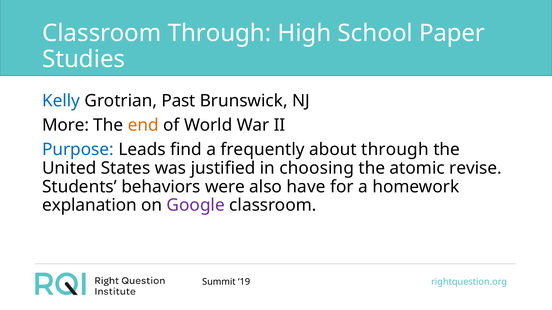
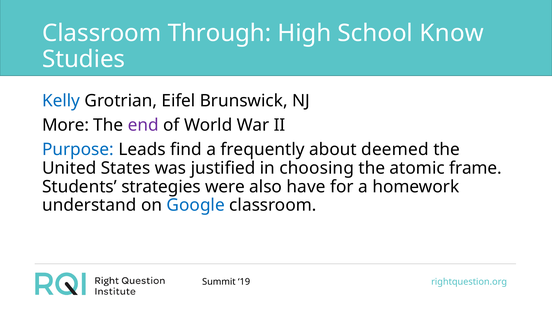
Paper: Paper -> Know (452, 33)
Past: Past -> Eifel (178, 101)
end colour: orange -> purple (143, 125)
about through: through -> deemed (395, 150)
revise: revise -> frame (476, 168)
behaviors: behaviors -> strategies (161, 187)
explanation: explanation -> understand (89, 206)
Google colour: purple -> blue (196, 206)
